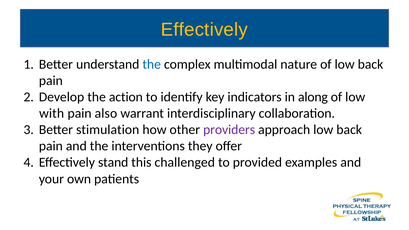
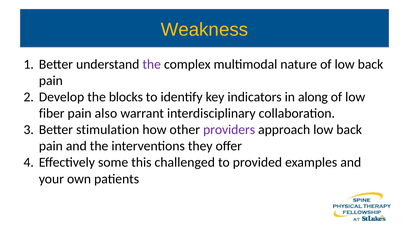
Effectively: Effectively -> Weakness (204, 30)
the colour: blue -> purple (152, 64)
action: action -> blocks (126, 97)
with: with -> fiber (52, 113)
stand: stand -> some (113, 163)
